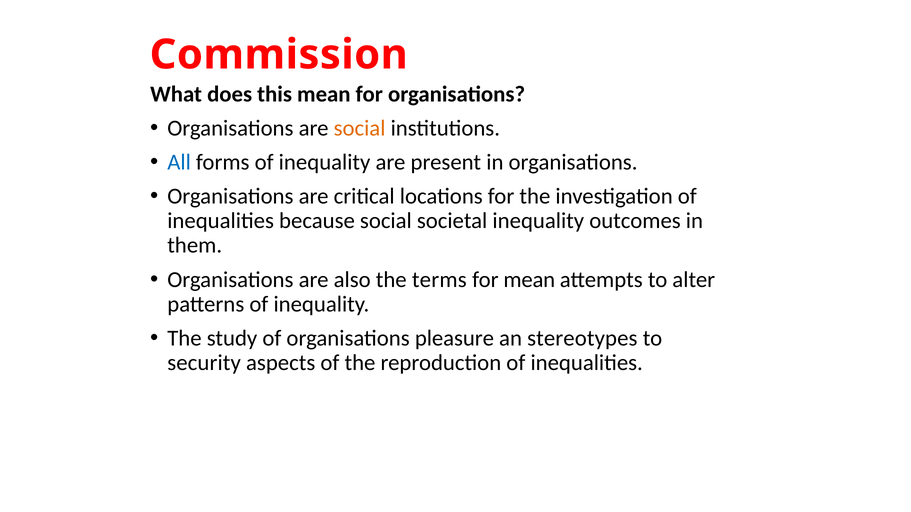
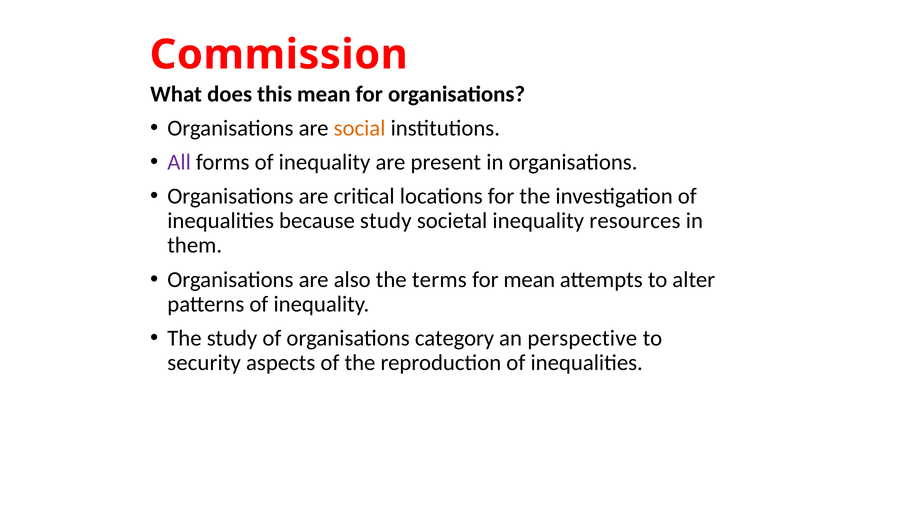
All colour: blue -> purple (179, 162)
because social: social -> study (386, 221)
outcomes: outcomes -> resources (635, 221)
pleasure: pleasure -> category (455, 338)
stereotypes: stereotypes -> perspective (582, 338)
